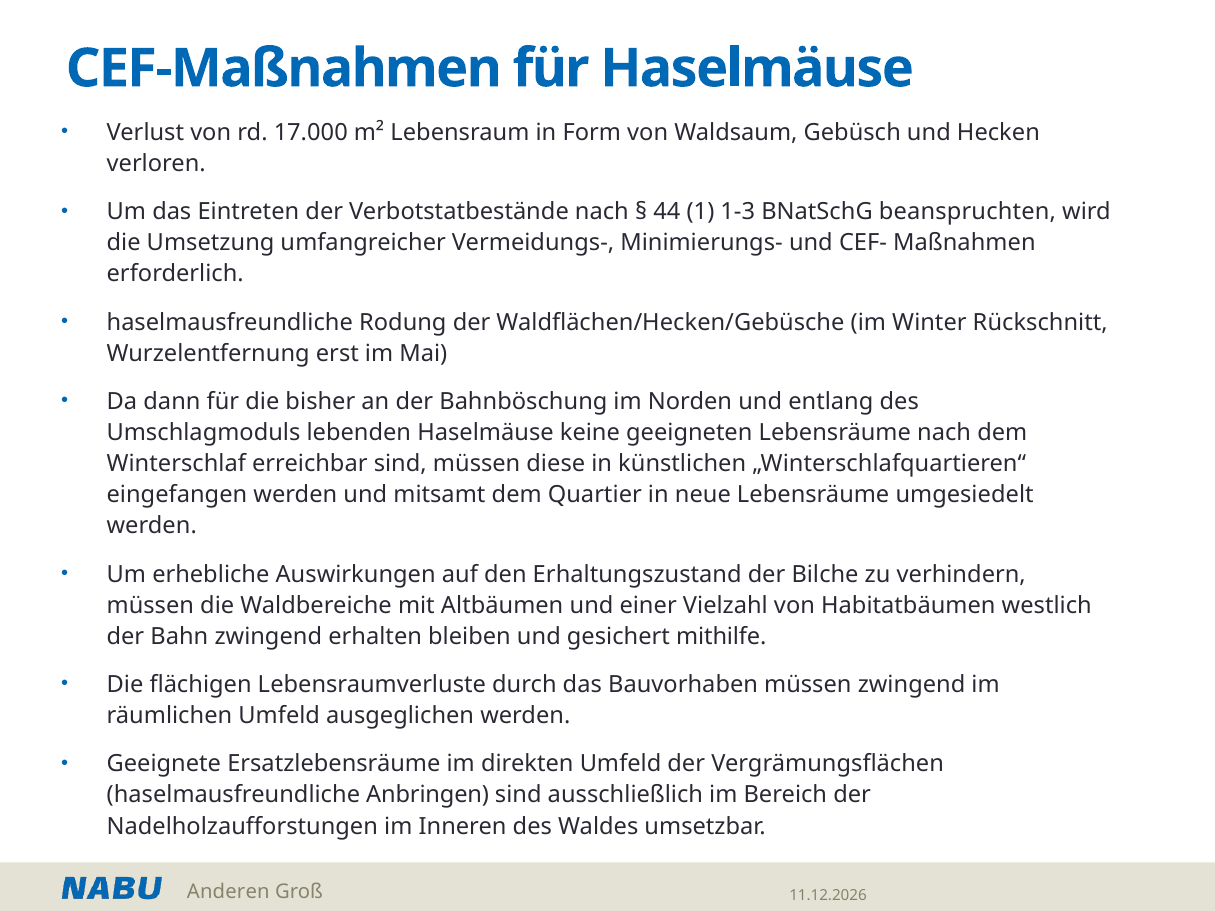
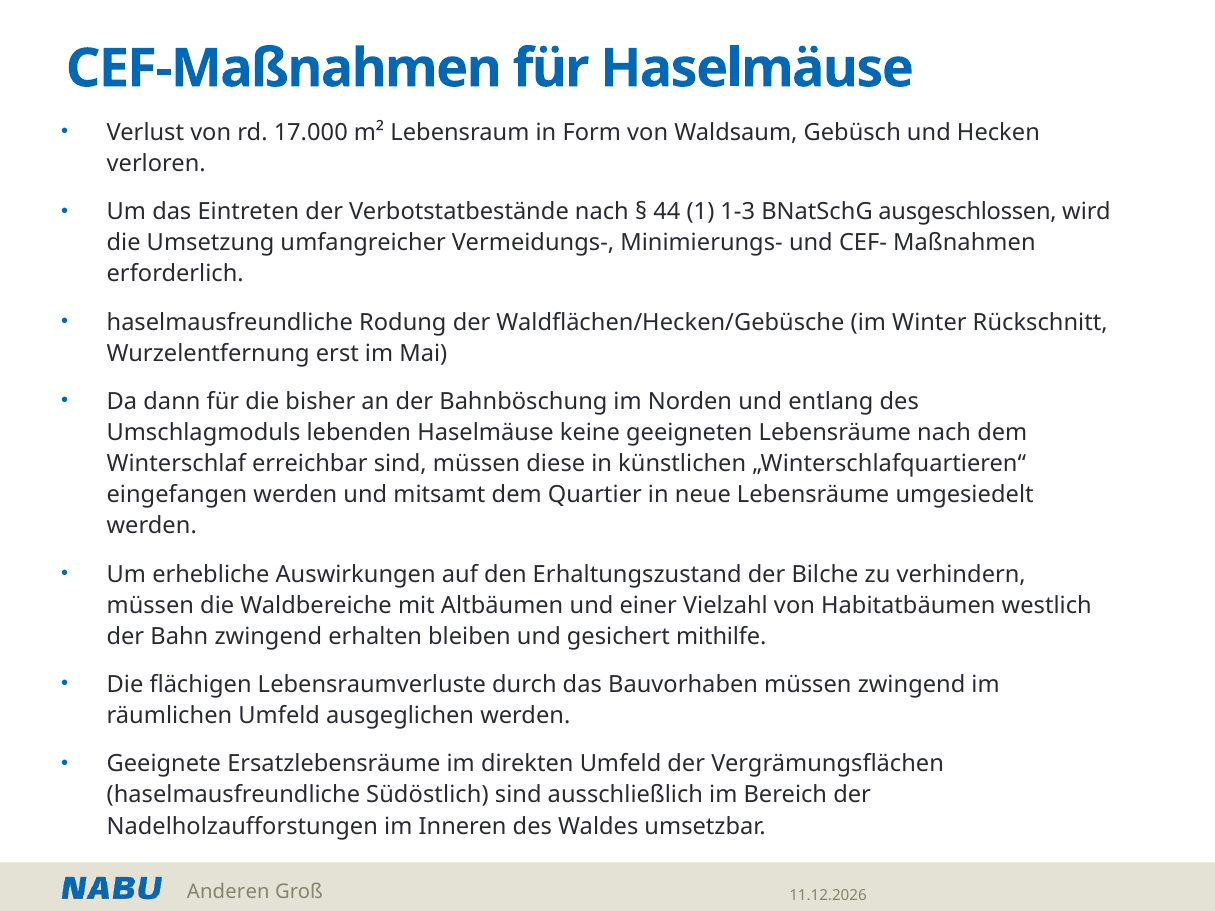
beanspruchten: beanspruchten -> ausgeschlossen (968, 212)
Anbringen: Anbringen -> Südöstlich (427, 795)
